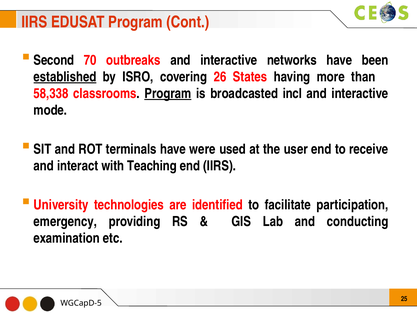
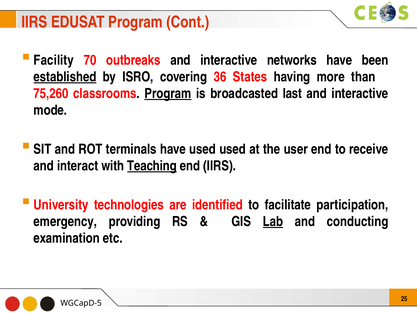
Second: Second -> Facility (54, 60)
26: 26 -> 36 (220, 77)
58,338: 58,338 -> 75,260 (51, 93)
incl: incl -> last (292, 93)
have were: were -> used (203, 149)
Teaching underline: none -> present (152, 166)
Lab underline: none -> present (273, 221)
